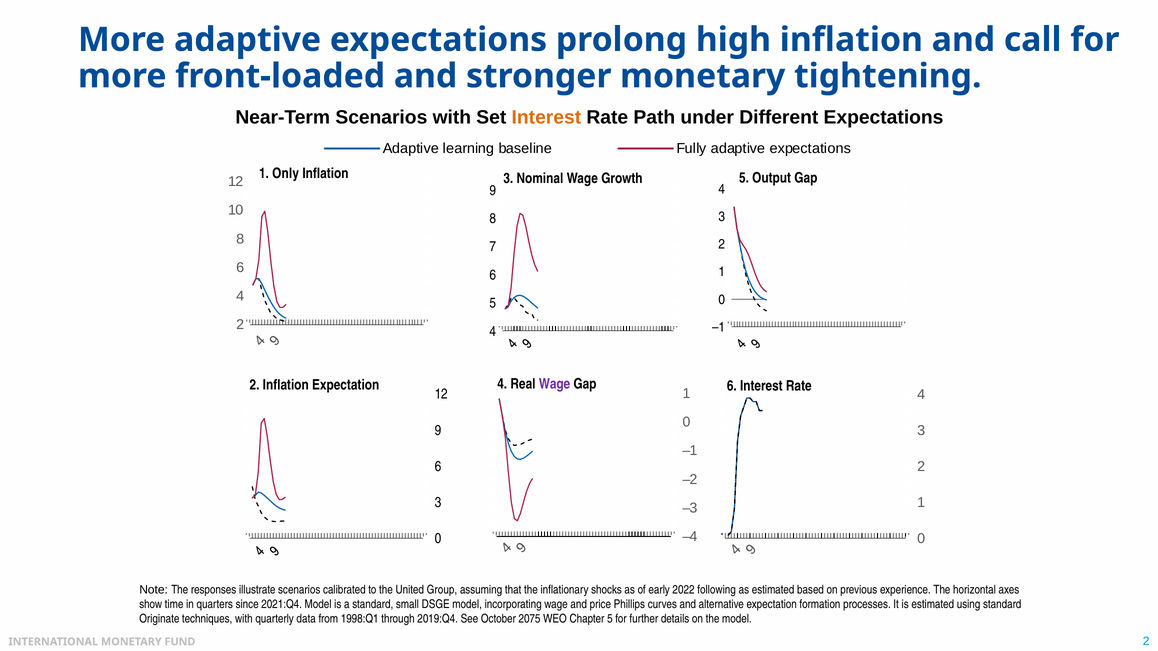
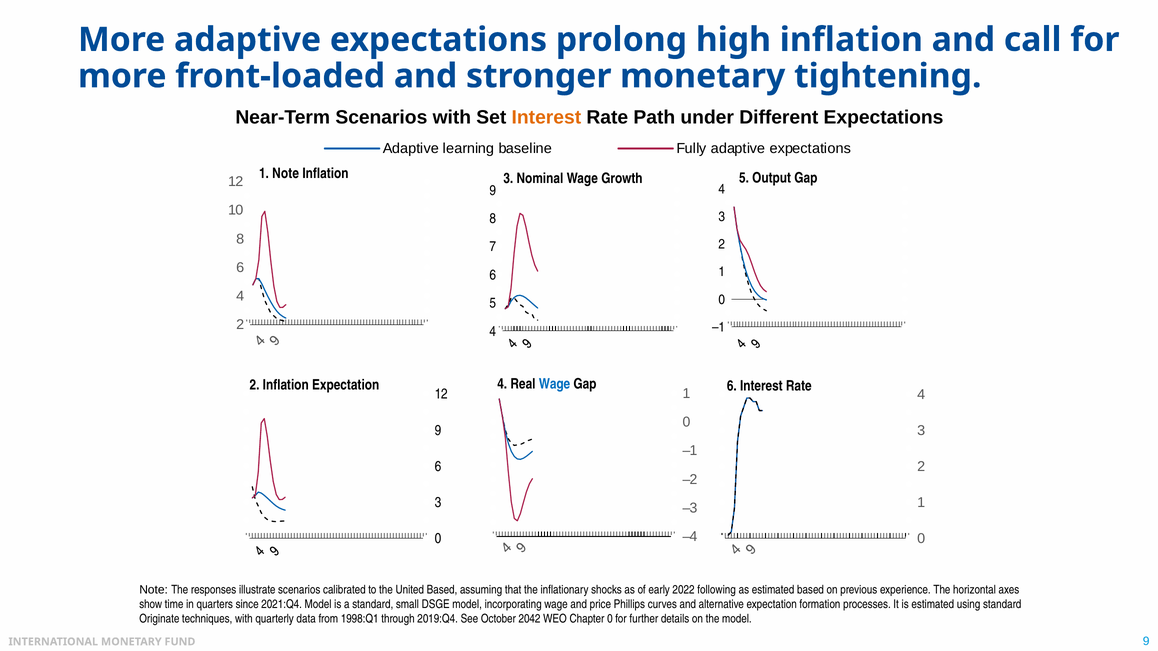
1 Only: Only -> Note (286, 174)
Wage colour: purple -> blue (554, 384)
United Group: Group -> Based (442, 590)
2075: 2075 -> 2042 (530, 619)
Chapter 5: 5 -> 0 (610, 619)
2: 2 -> 9 (1146, 642)
